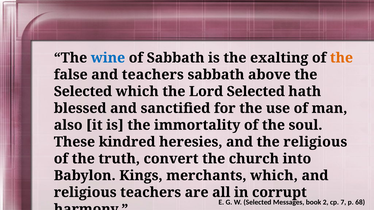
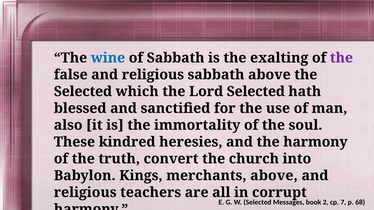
the colour: orange -> purple (341, 58)
false and teachers: teachers -> religious (153, 75)
the religious: religious -> harmony (315, 142)
merchants which: which -> above (274, 176)
